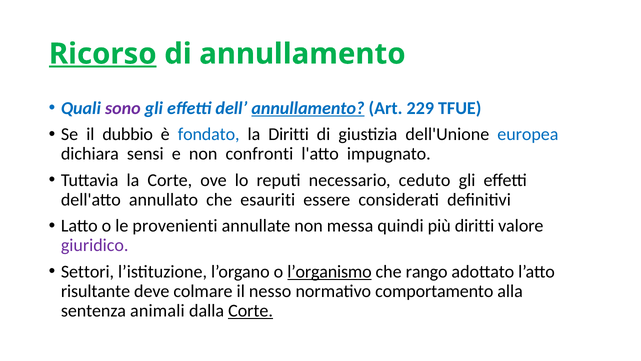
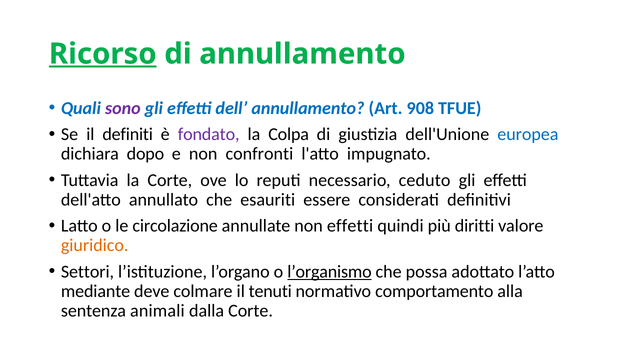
annullamento underline: present -> none (308, 108)
229: 229 -> 908 (420, 108)
dubbio: dubbio -> definiti (128, 134)
fondato colour: blue -> purple (209, 134)
la Diritti: Diritti -> Colpa (289, 134)
sensi: sensi -> dopo (145, 154)
provenienti: provenienti -> circolazione (175, 226)
non messa: messa -> effetti (350, 226)
giuridico colour: purple -> orange (95, 245)
rango: rango -> possa (427, 271)
risultante: risultante -> mediante (96, 291)
nesso: nesso -> tenuti (270, 291)
Corte underline: present -> none (251, 310)
